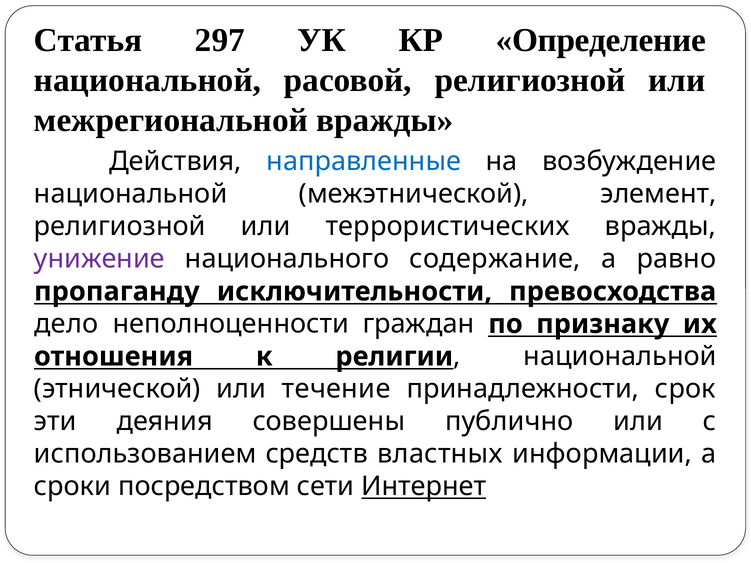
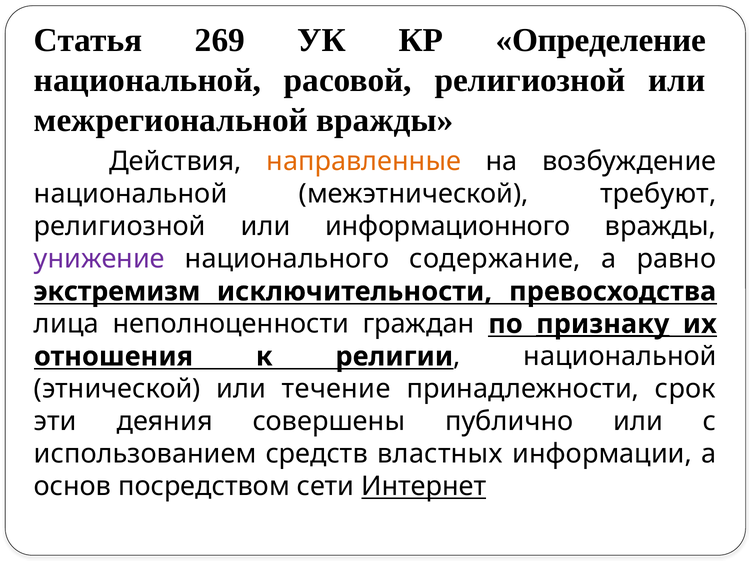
297: 297 -> 269 (220, 40)
направленные colour: blue -> orange (364, 162)
элемент: элемент -> требуют (658, 194)
террористических: террористических -> информационного (448, 227)
пропаганду: пропаганду -> экстремизм (117, 292)
дело: дело -> лица (66, 324)
признаку underline: none -> present (603, 324)
сроки: сроки -> основ (73, 487)
